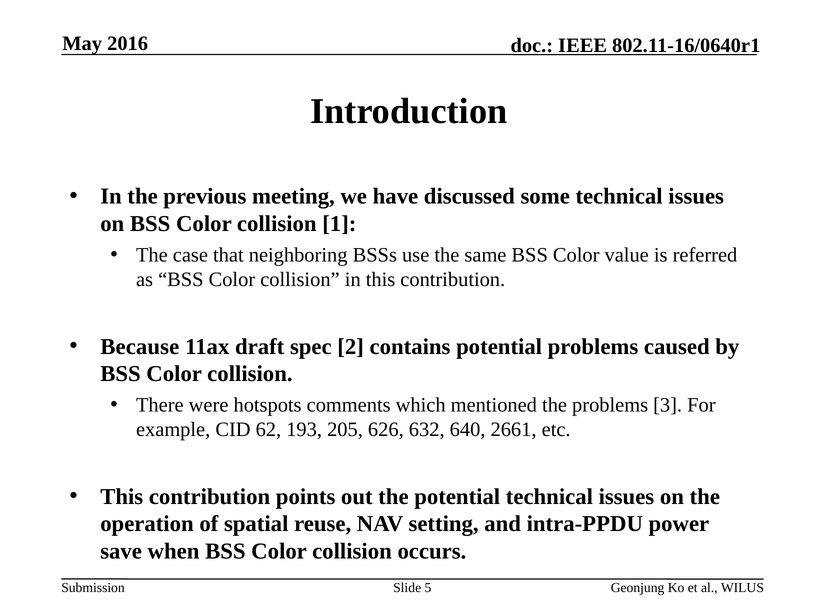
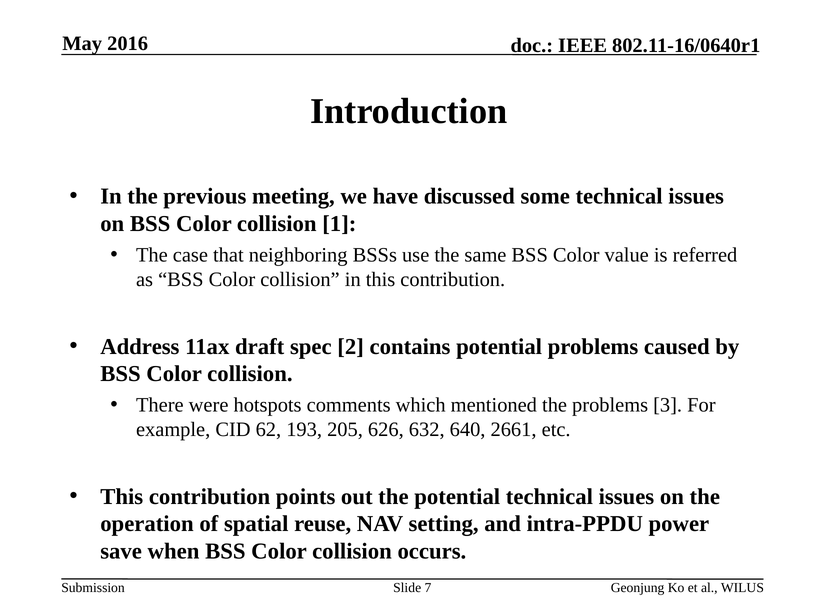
Because: Because -> Address (140, 347)
5: 5 -> 7 (428, 588)
